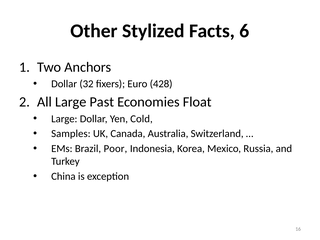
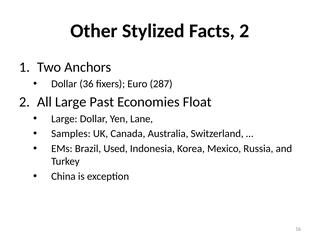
Facts 6: 6 -> 2 (244, 31)
32: 32 -> 36 (86, 84)
428: 428 -> 287 (161, 84)
Cold: Cold -> Lane (142, 119)
Poor: Poor -> Used (116, 149)
